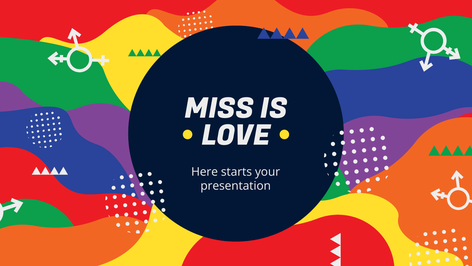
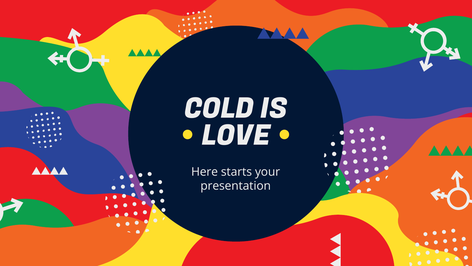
MISS: MISS -> COLD (219, 108)
